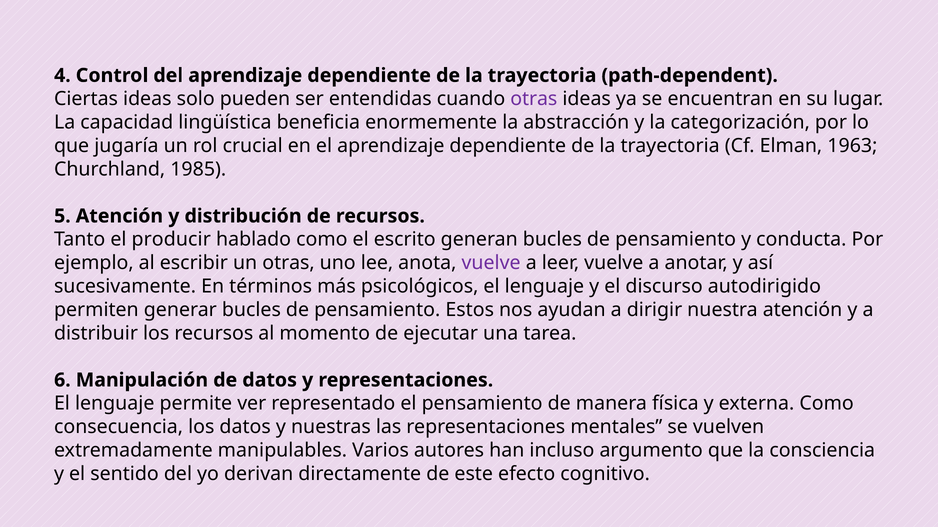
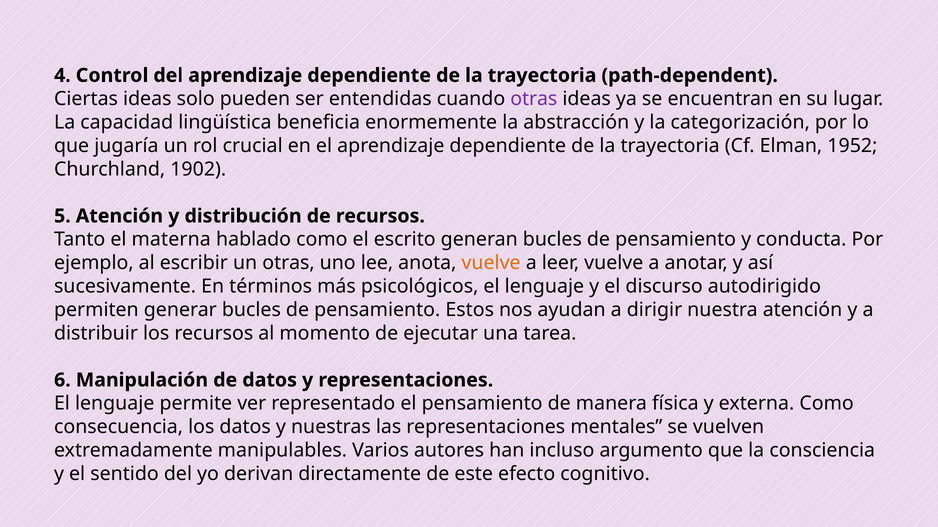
1963: 1963 -> 1952 (852, 146)
1985: 1985 -> 1902 (198, 169)
producir: producir -> materna (171, 240)
vuelve colour: purple -> orange (491, 263)
